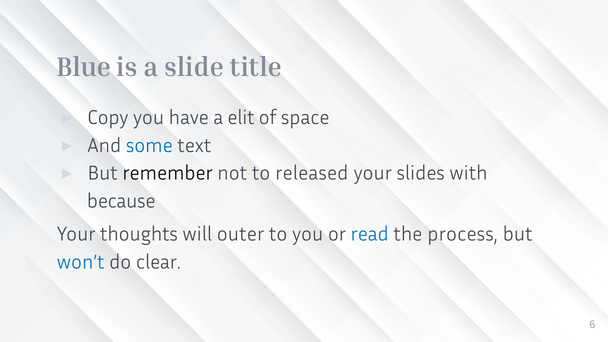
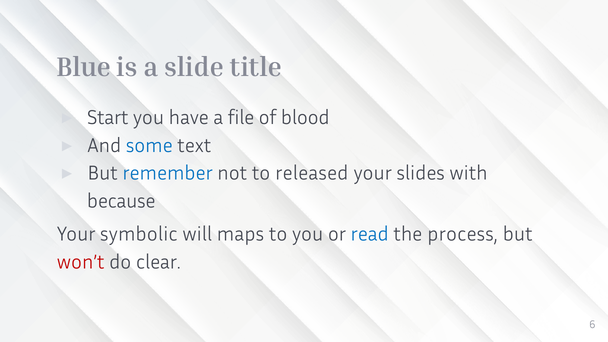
Copy: Copy -> Start (108, 117)
elit: elit -> file (241, 117)
space: space -> blood (305, 117)
remember colour: black -> blue (168, 173)
thoughts: thoughts -> symbolic (139, 234)
outer: outer -> maps (240, 234)
won’t colour: blue -> red (81, 262)
